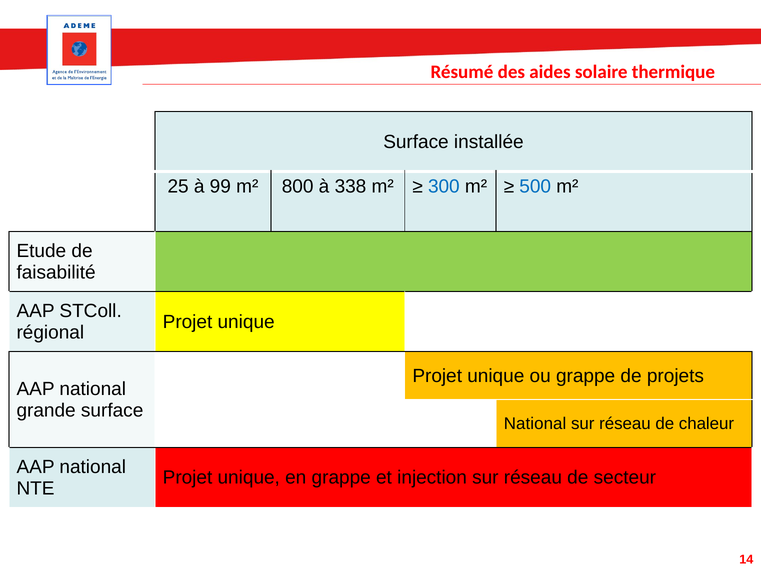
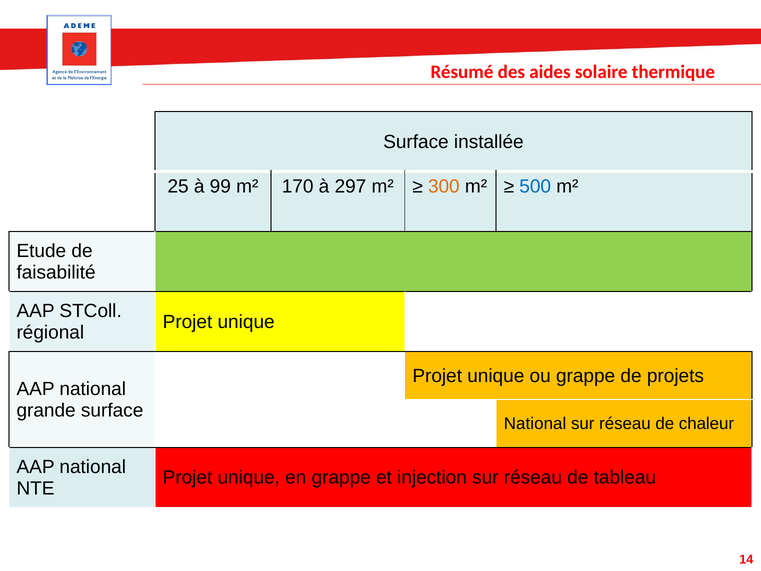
800: 800 -> 170 (298, 186)
338: 338 -> 297 (350, 186)
300 colour: blue -> orange (444, 186)
secteur: secteur -> tableau (625, 477)
